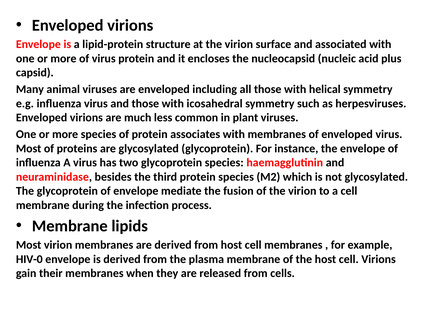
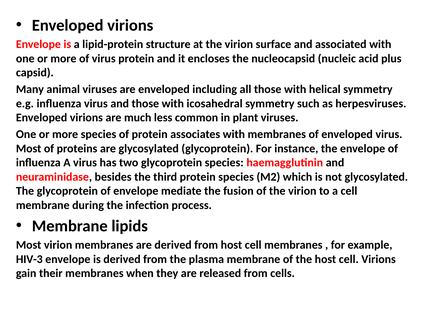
HIV-0: HIV-0 -> HIV-3 (29, 259)
